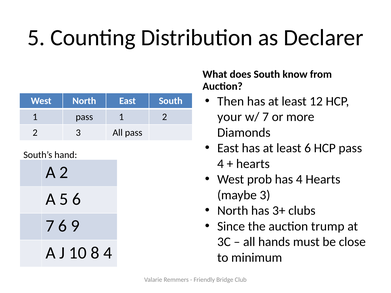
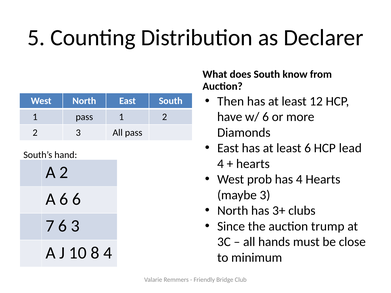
your: your -> have (230, 117)
w/ 7: 7 -> 6 (266, 117)
HCP pass: pass -> lead (350, 148)
5: 5 -> 6 (64, 199)
6 9: 9 -> 3 (75, 226)
